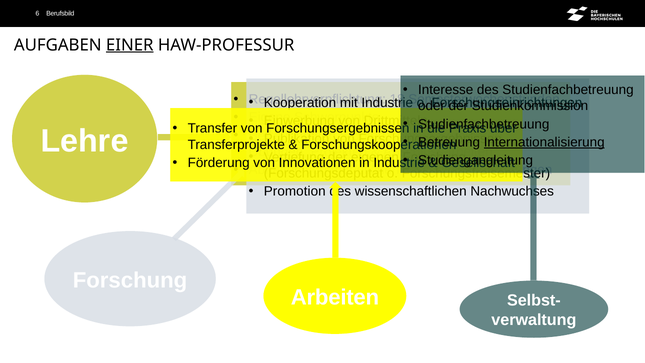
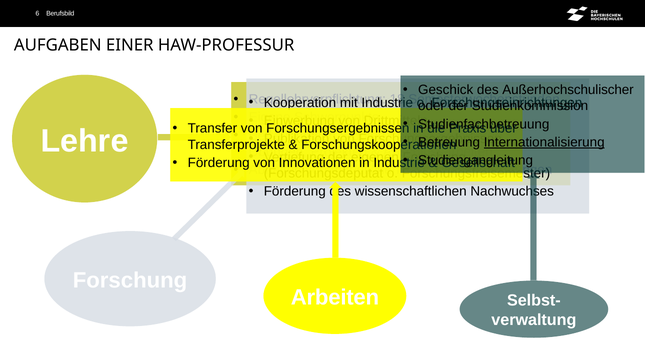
EINER underline: present -> none (130, 45)
Interesse: Interesse -> Geschick (446, 90)
des Studienfachbetreuung: Studienfachbetreuung -> Außerhochschulischer (568, 90)
Promotion: Promotion -> Förderung (295, 191)
